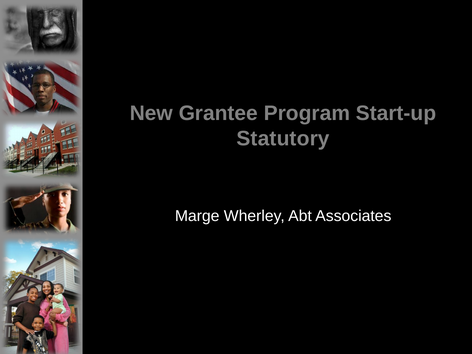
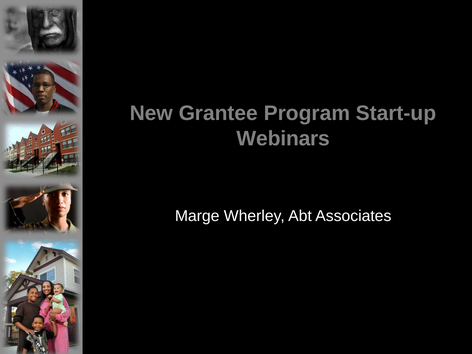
Statutory: Statutory -> Webinars (283, 139)
